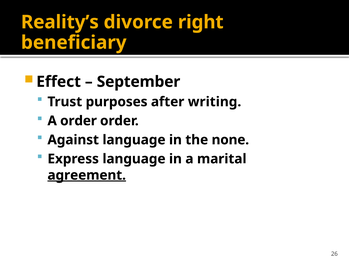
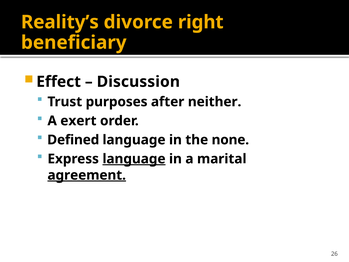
September: September -> Discussion (138, 82)
writing: writing -> neither (215, 102)
A order: order -> exert (78, 121)
Against: Against -> Defined (73, 140)
language underline: none -> present (134, 159)
